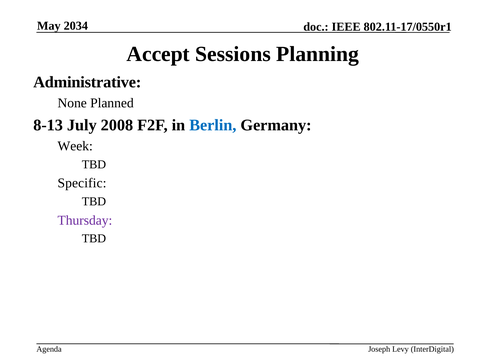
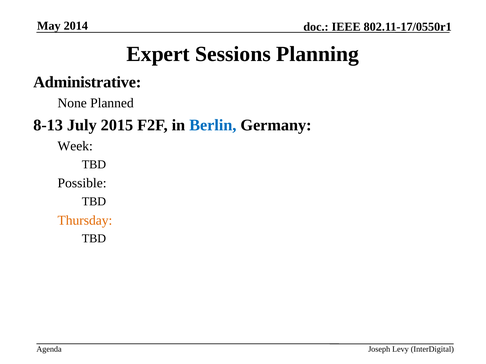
2034: 2034 -> 2014 (76, 26)
Accept: Accept -> Expert (158, 54)
2008: 2008 -> 2015 (117, 125)
Specific: Specific -> Possible (82, 183)
Thursday colour: purple -> orange (85, 221)
